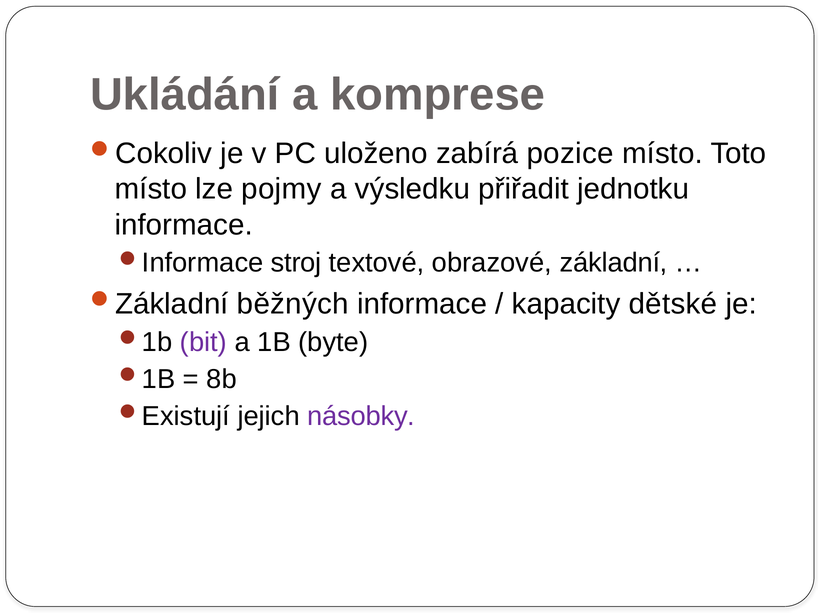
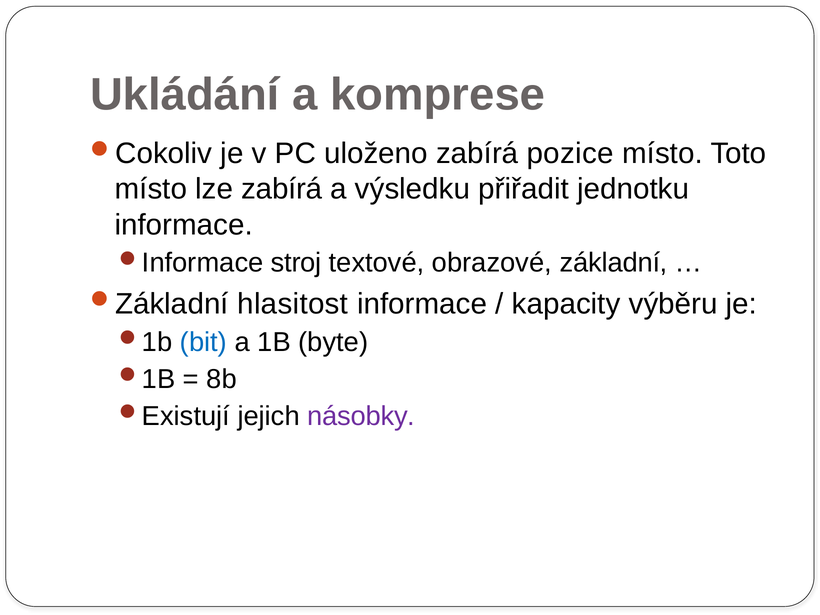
lze pojmy: pojmy -> zabírá (282, 189)
běžných: běžných -> hlasitost (293, 304)
dětské: dětské -> výběru (673, 304)
bit colour: purple -> blue (203, 342)
